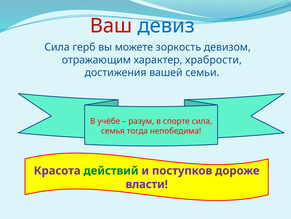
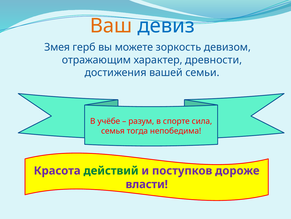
Ваш colour: red -> orange (111, 26)
Сила: Сила -> Змея (57, 47)
храбрости: храбрости -> древности (214, 60)
